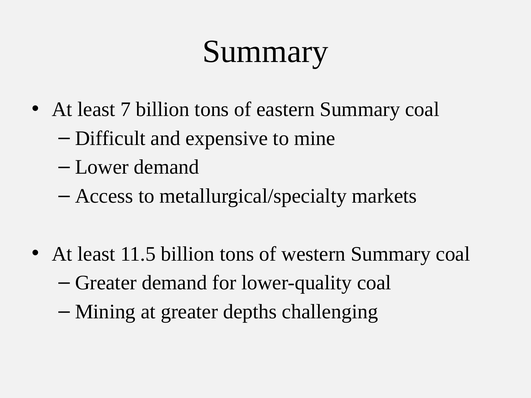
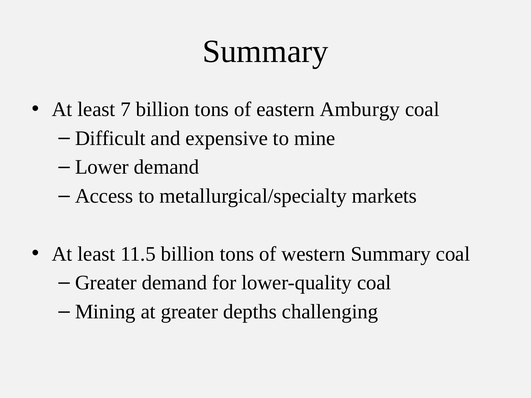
eastern Summary: Summary -> Amburgy (360, 109)
